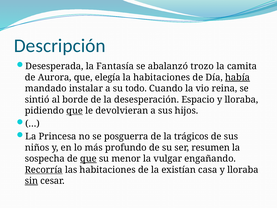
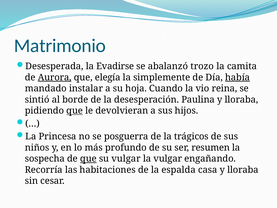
Descripción: Descripción -> Matrimonio (60, 46)
Fantasía: Fantasía -> Evadirse (115, 66)
Aurora underline: none -> present (55, 77)
la habitaciones: habitaciones -> simplemente (162, 77)
todo: todo -> hoja (136, 88)
Espacio: Espacio -> Paulina (198, 99)
su menor: menor -> vulgar (126, 159)
Recorría underline: present -> none (44, 170)
existían: existían -> espalda (179, 170)
sin underline: present -> none (31, 181)
